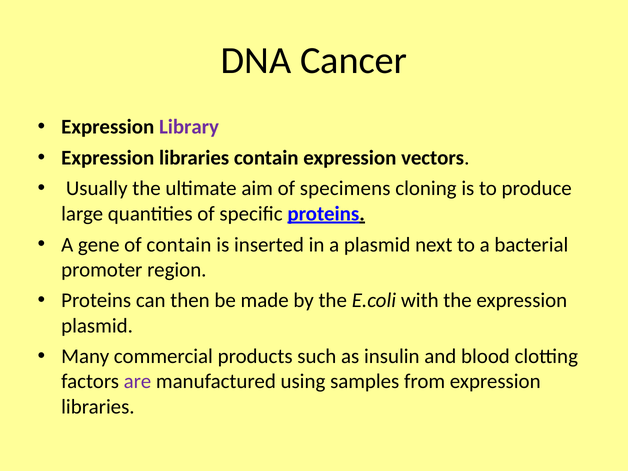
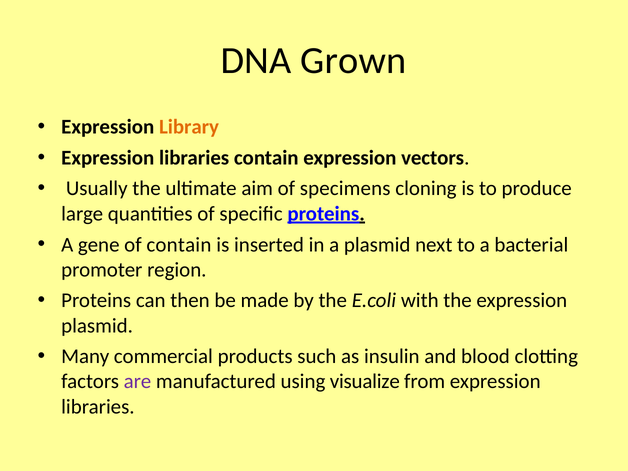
Cancer: Cancer -> Grown (353, 61)
Library colour: purple -> orange (189, 127)
samples: samples -> visualize (365, 382)
